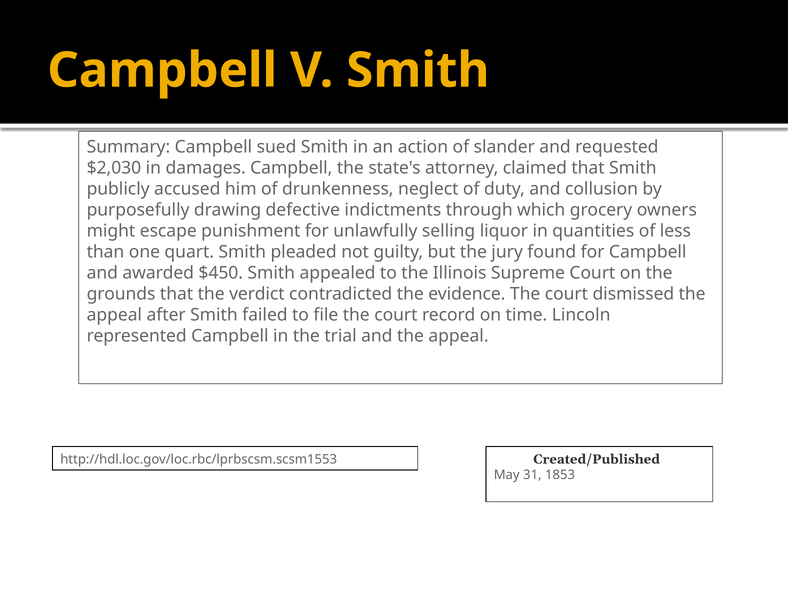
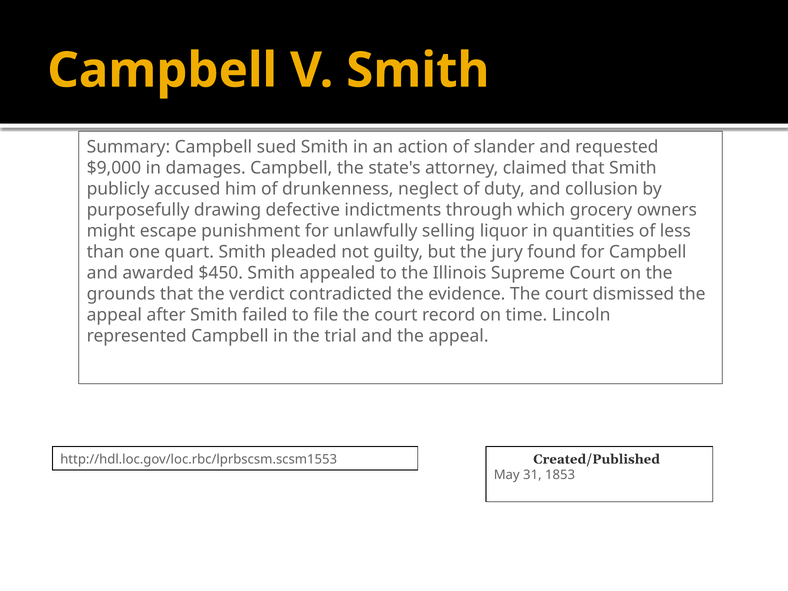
$2,030: $2,030 -> $9,000 (114, 168)
